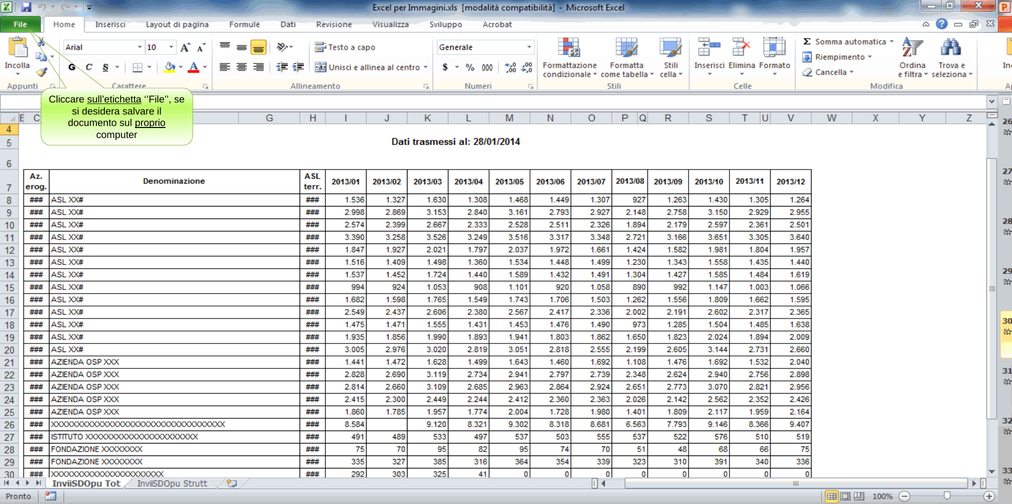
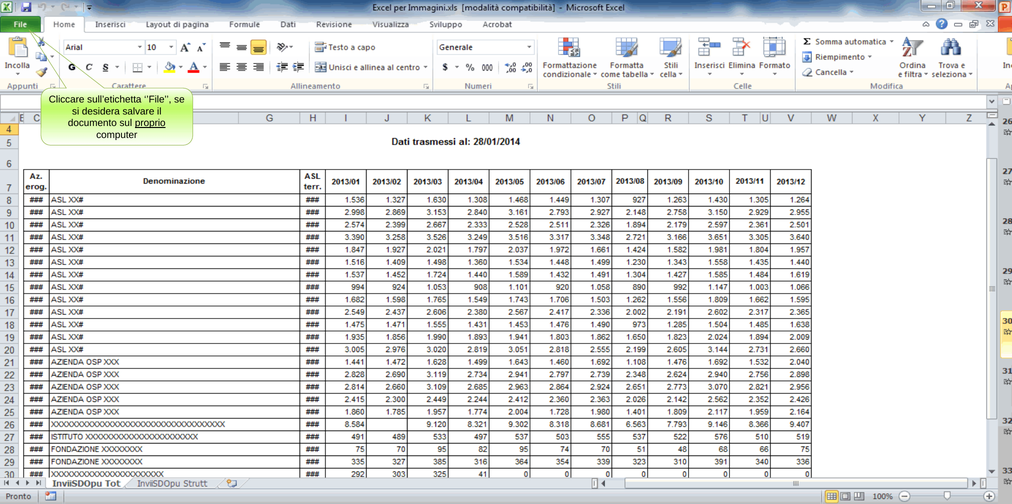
sull’etichetta underline: present -> none (114, 100)
